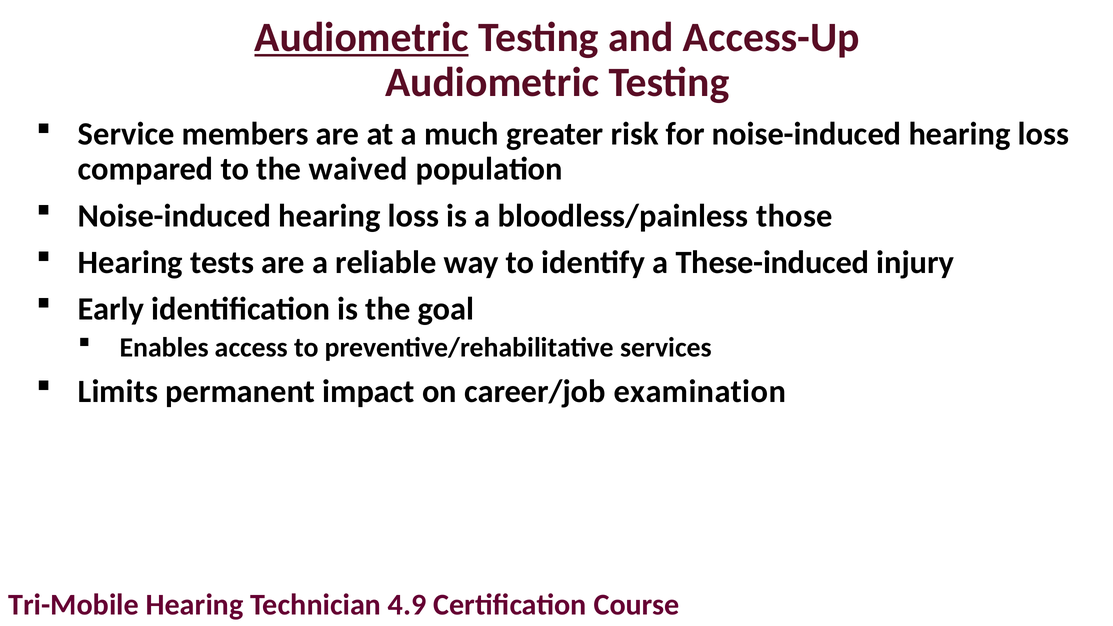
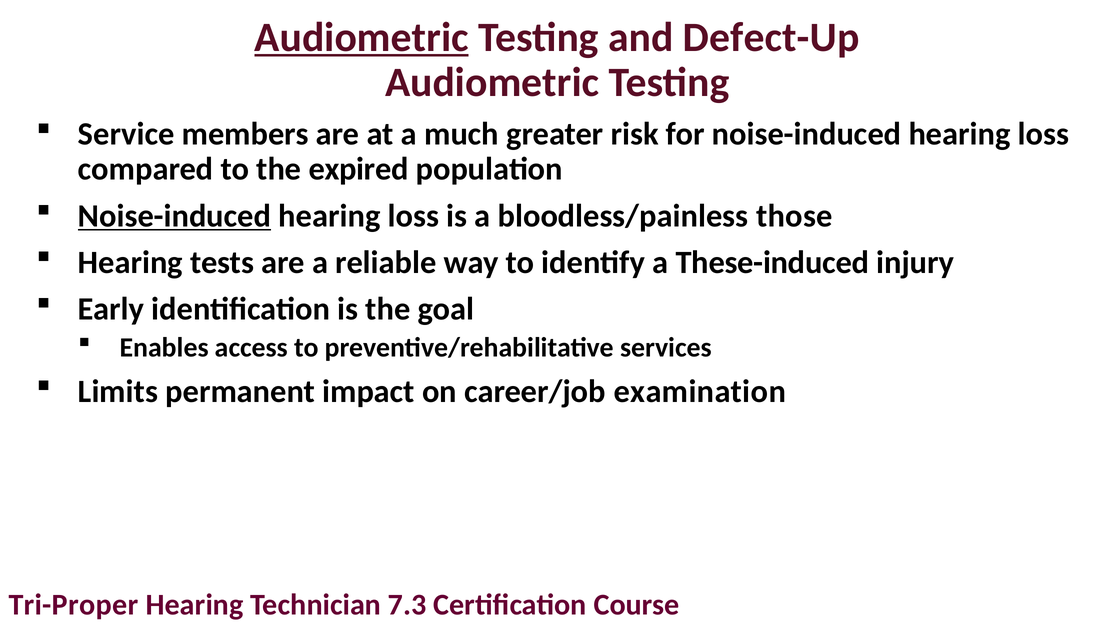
Access-Up: Access-Up -> Defect-Up (771, 37)
waived: waived -> expired (359, 169)
Noise-induced underline: none -> present (175, 216)
Tri-Mobile: Tri-Mobile -> Tri-Proper (73, 605)
4.9: 4.9 -> 7.3 (407, 605)
